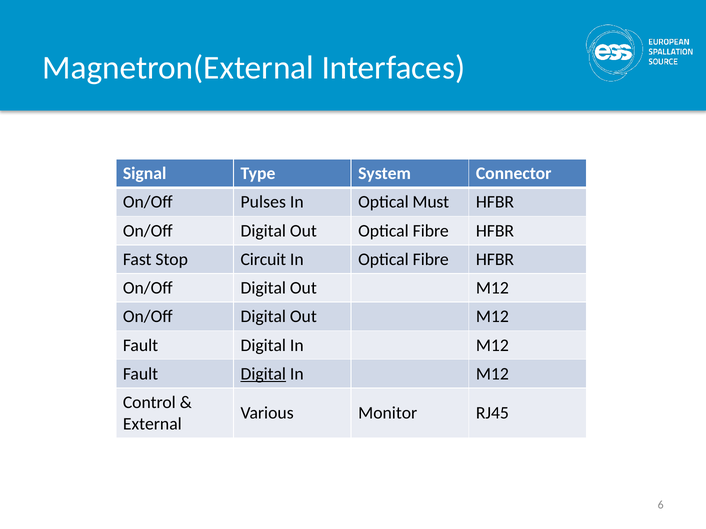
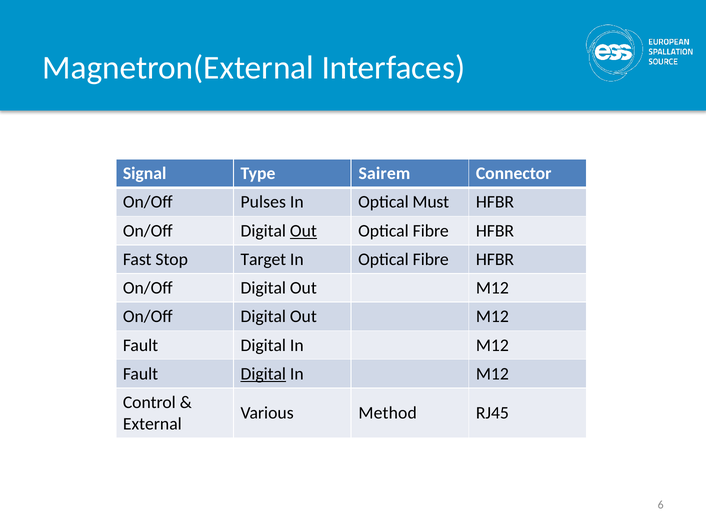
System: System -> Sairem (384, 174)
Out underline: none -> present (303, 231)
Circuit: Circuit -> Target (263, 260)
Monitor: Monitor -> Method (388, 414)
